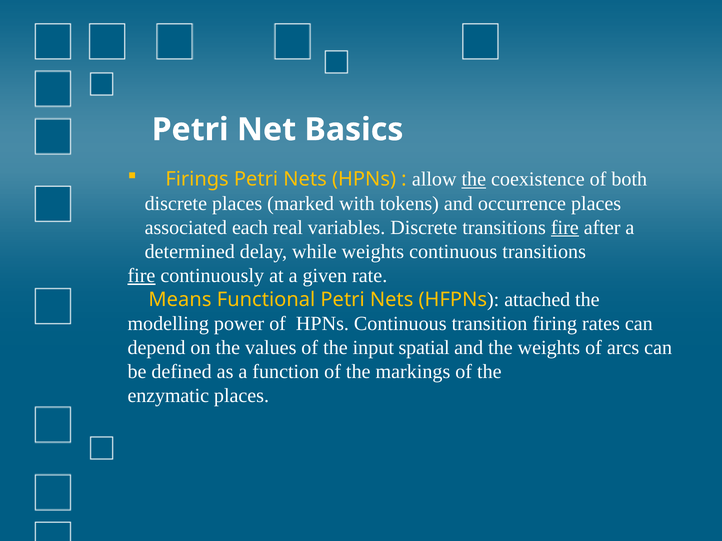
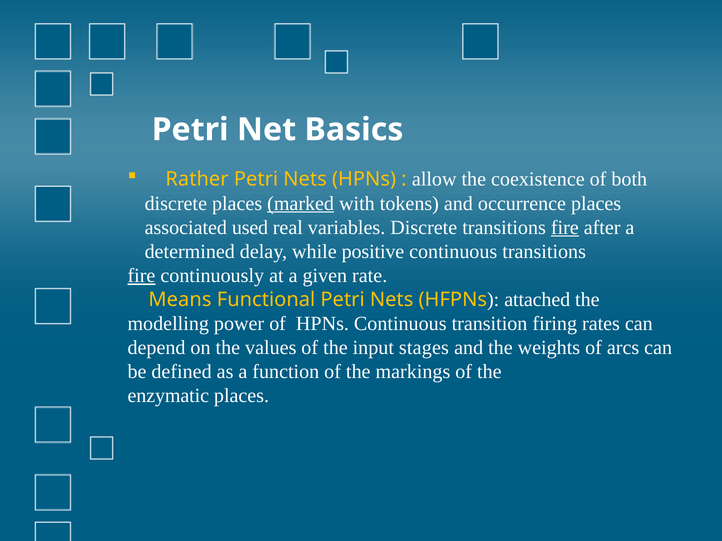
Firings: Firings -> Rather (197, 180)
the underline: present -> none (474, 180)
marked underline: none -> present (301, 204)
each: each -> used (250, 228)
while weights: weights -> positive (373, 252)
spatial: spatial -> stages (424, 348)
